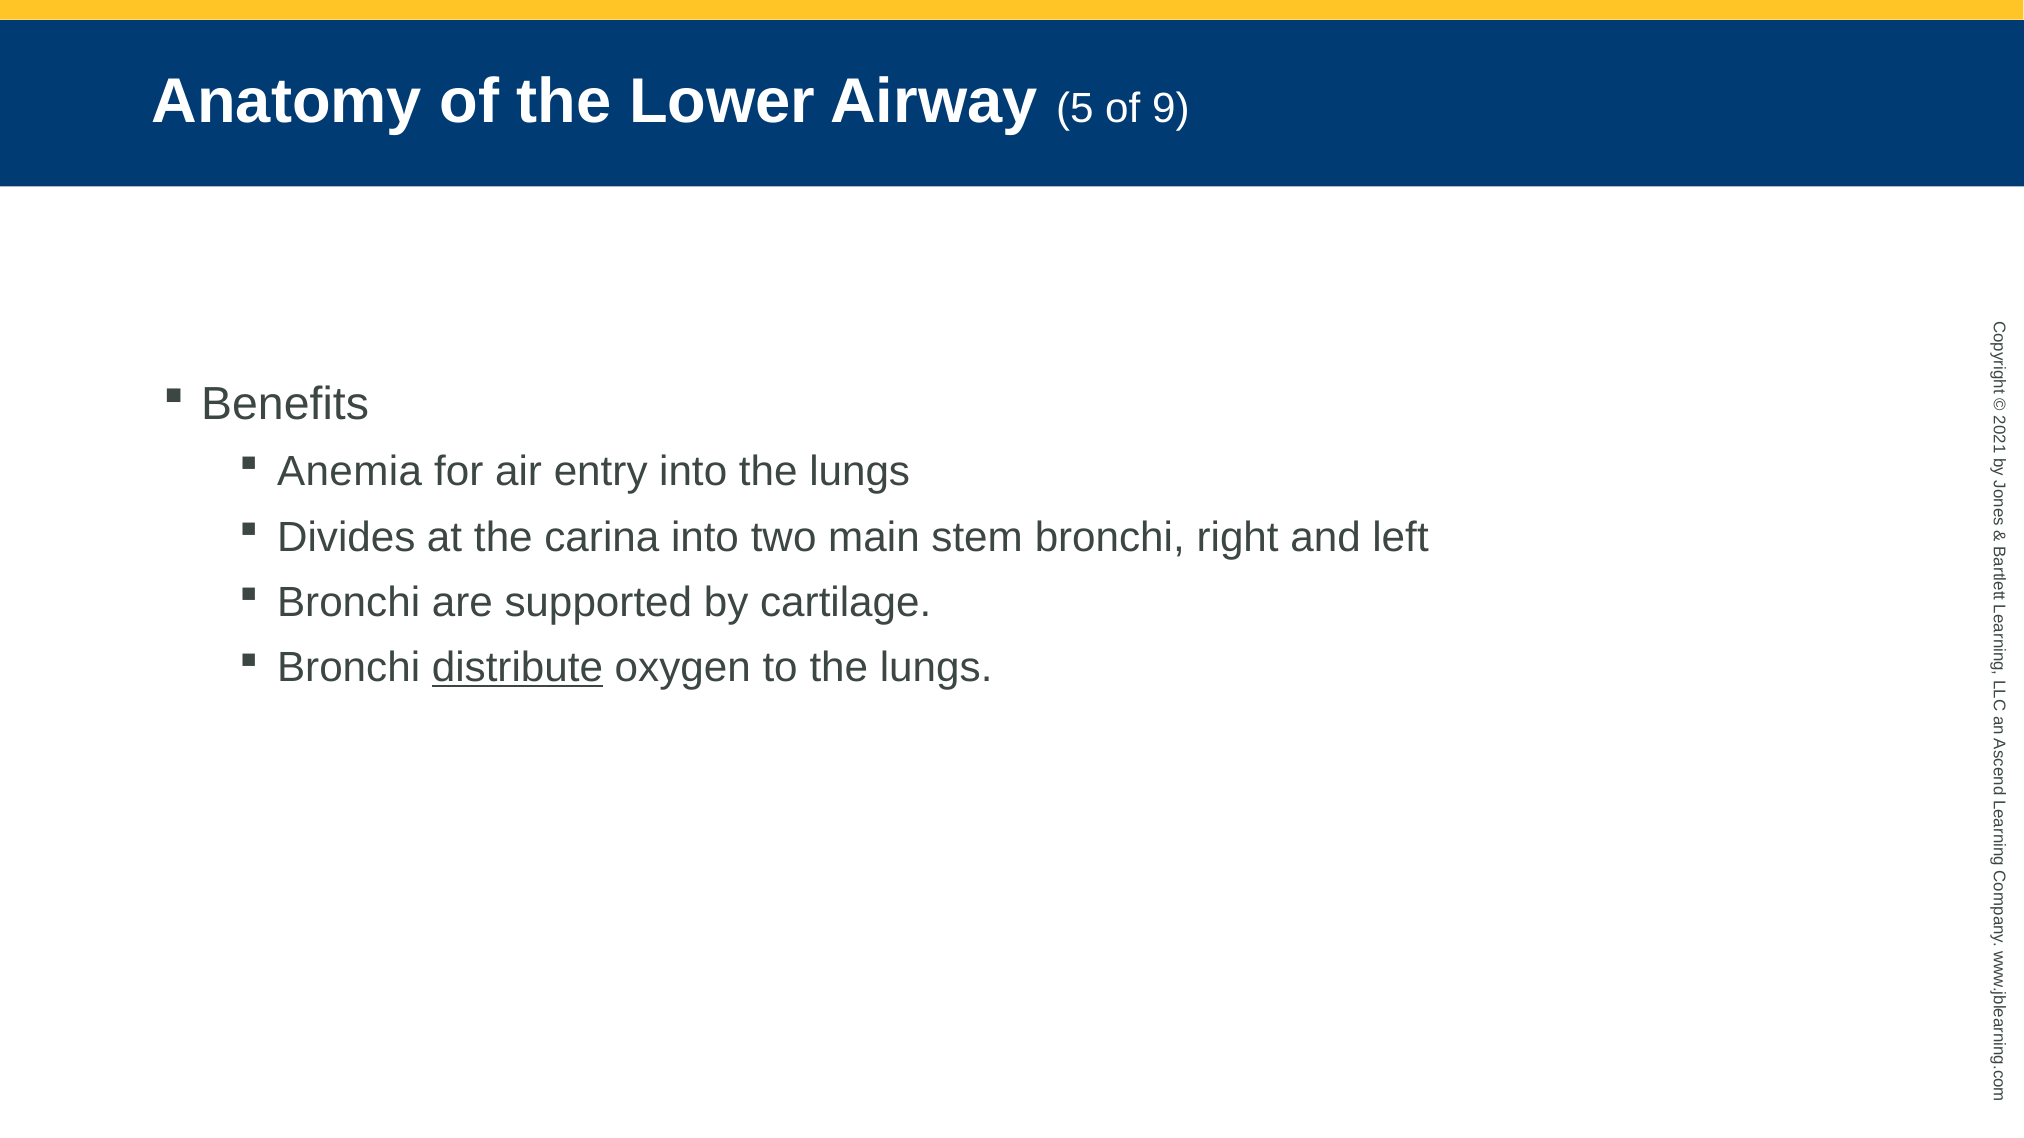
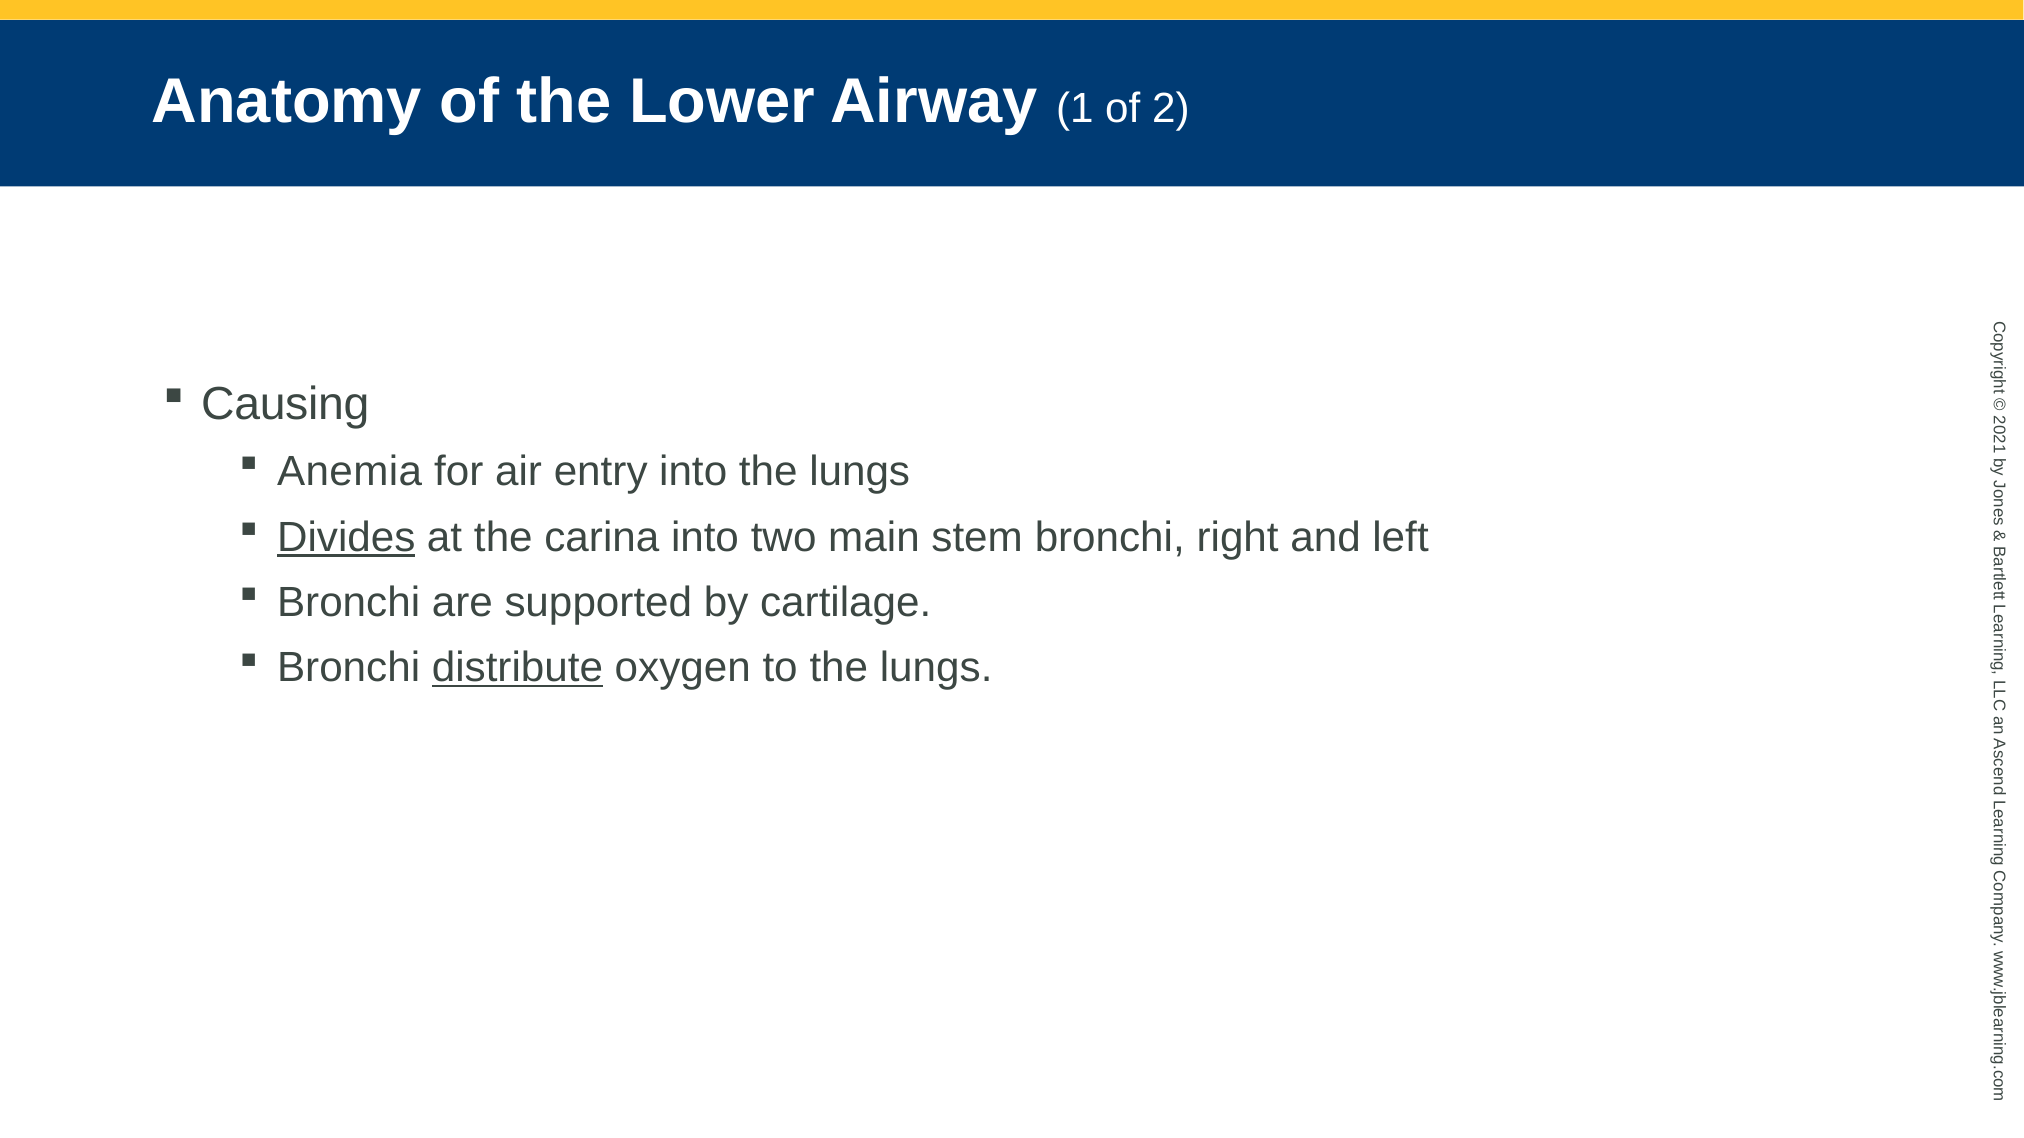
Airway 5: 5 -> 1 (1075, 109)
of 9: 9 -> 2 (1171, 109)
Benefits: Benefits -> Causing (285, 404)
Divides underline: none -> present (346, 537)
